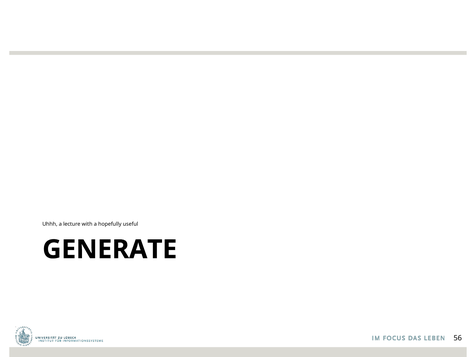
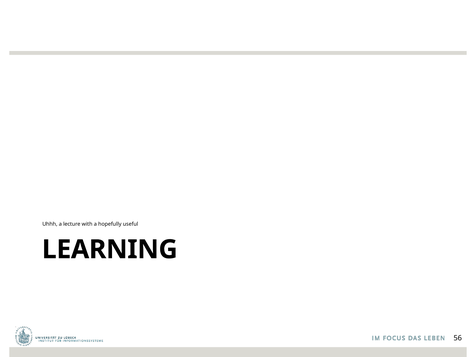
GENERATE: GENERATE -> LEARNING (110, 249)
